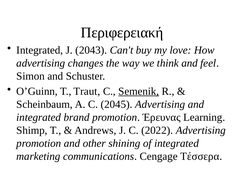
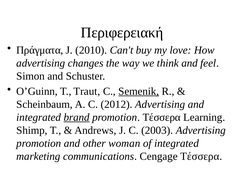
Integrated: Integrated -> Πράγματα (40, 50)
2043: 2043 -> 2010 (91, 50)
2045: 2045 -> 2012 (117, 104)
brand underline: none -> present (77, 117)
promotion Έρευνας: Έρευνας -> Τέσσερα (162, 117)
2022: 2022 -> 2003 (157, 130)
shining: shining -> woman (124, 143)
